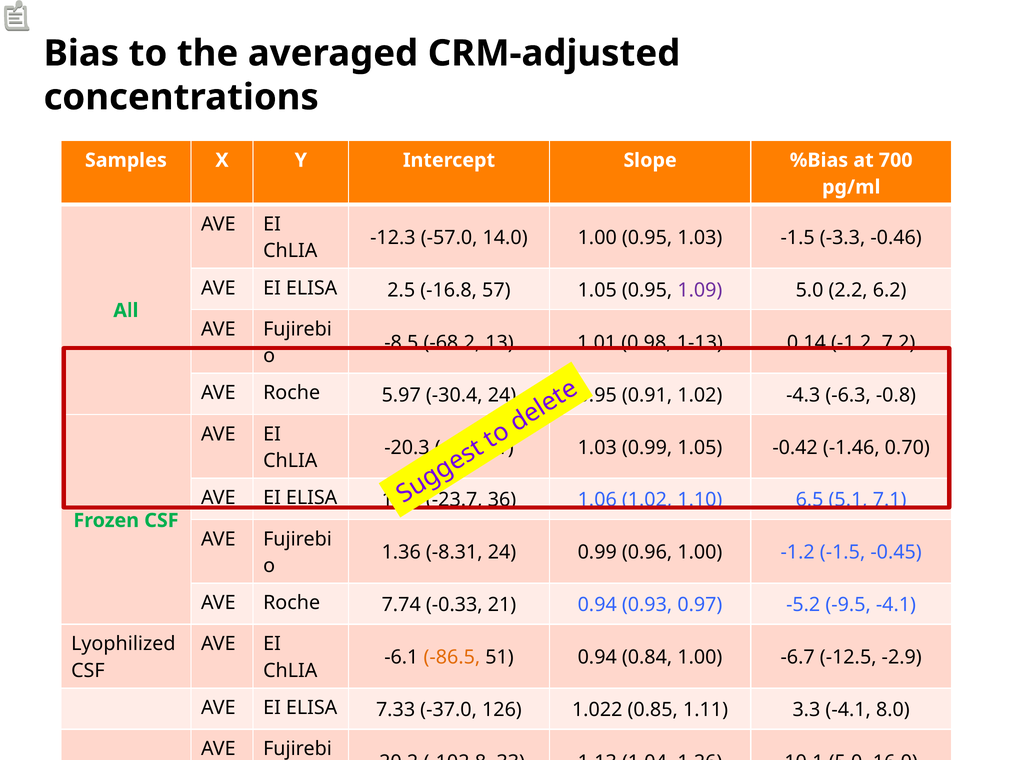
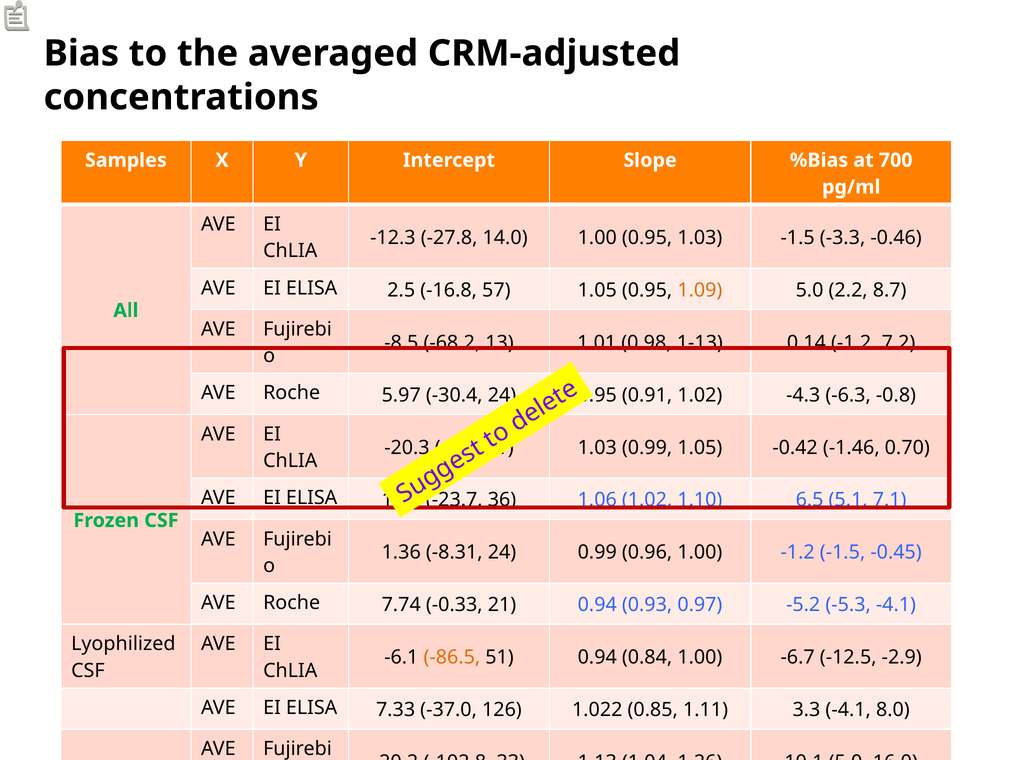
-57.0: -57.0 -> -27.8 (449, 237)
1.09 colour: purple -> orange (700, 290)
6.2: 6.2 -> 8.7 (890, 290)
-9.5: -9.5 -> -5.3 (848, 605)
